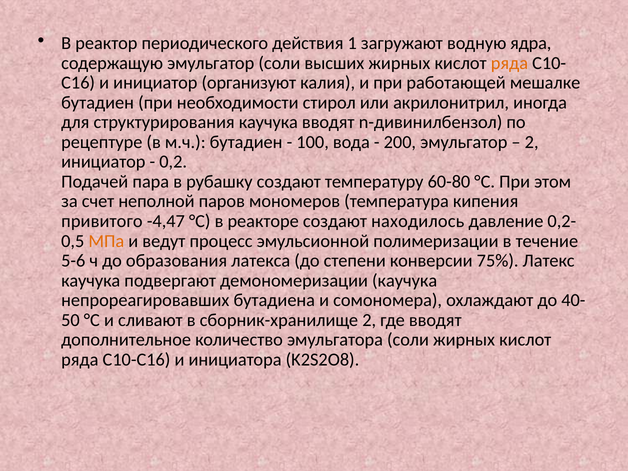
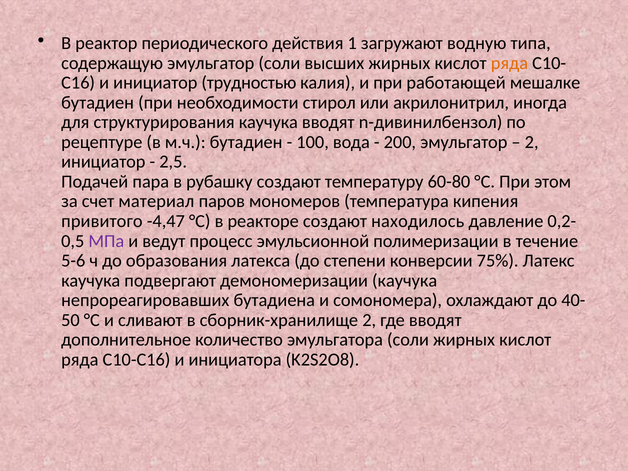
ядра: ядра -> типа (531, 43)
организуют: организуют -> трудностью (249, 83)
0,2: 0,2 -> 2,5 (173, 162)
неполной: неполной -> материал (156, 201)
МПа colour: orange -> purple (106, 241)
